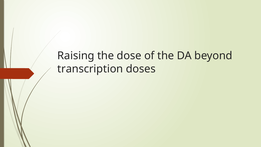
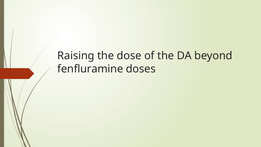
transcription: transcription -> fenfluramine (90, 69)
